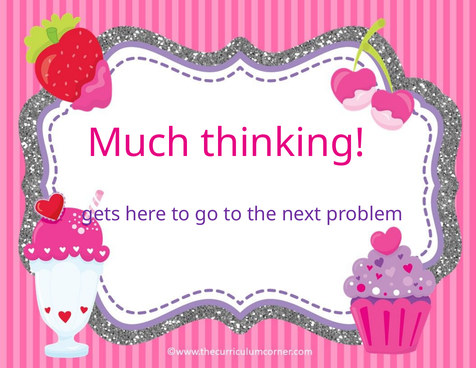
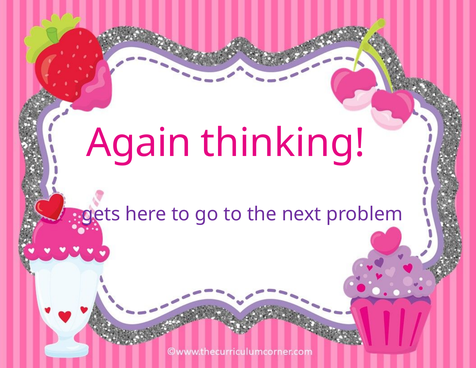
Much: Much -> Again (139, 143)
